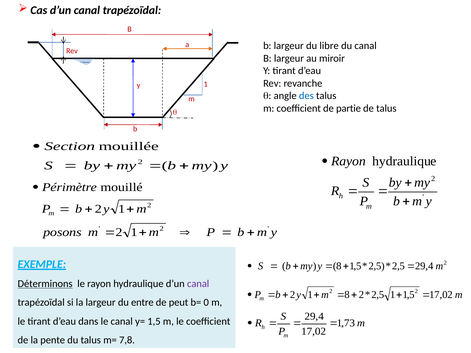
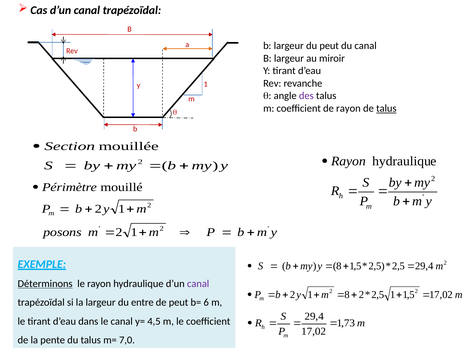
du libre: libre -> peut (329, 46)
des colour: blue -> purple (306, 96)
de partie: partie -> rayon (348, 108)
talus underline: none -> present (386, 108)
0: 0 -> 6 (206, 303)
1,5: 1,5 -> 4,5 (154, 322)
7,8: 7,8 -> 7,0 (127, 340)
